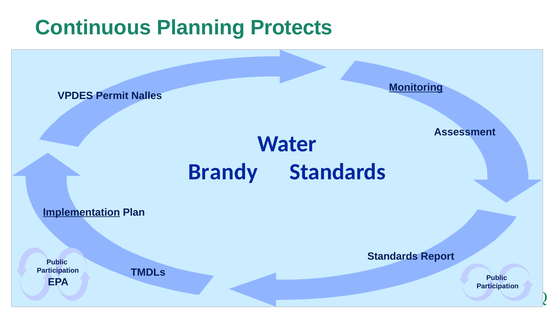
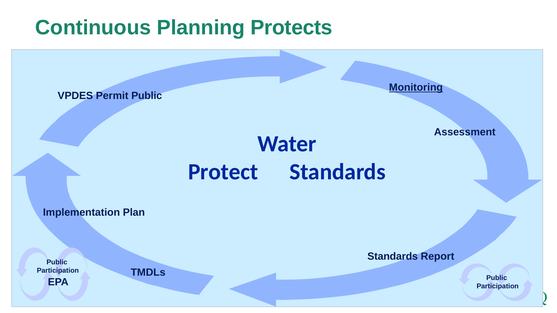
Permit Nalles: Nalles -> Public (147, 96)
Brandy: Brandy -> Protect (223, 172)
Implementation underline: present -> none (81, 212)
